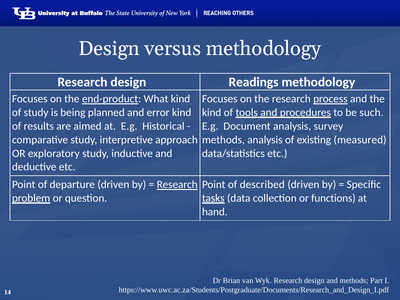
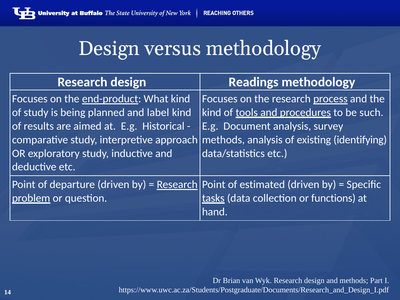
error: error -> label (158, 113)
measured: measured -> identifying (360, 140)
described: described -> estimated (262, 185)
